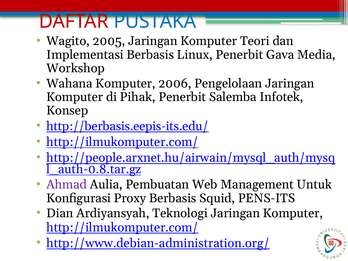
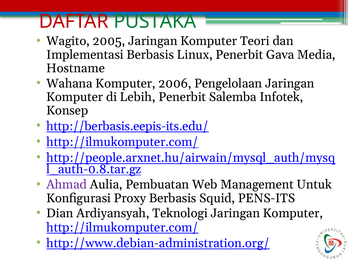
PUSTAKA colour: blue -> green (155, 22)
Workshop: Workshop -> Hostname (76, 68)
Pihak: Pihak -> Lebih (138, 97)
